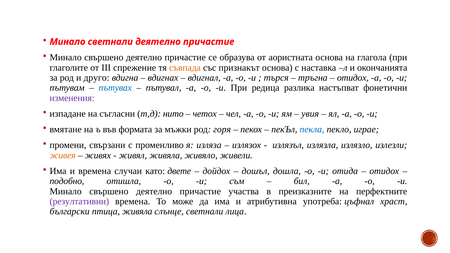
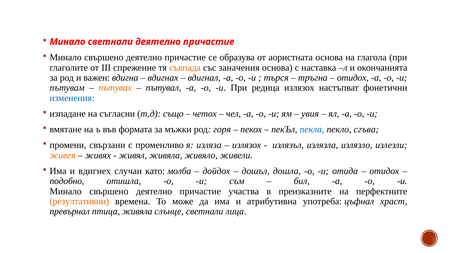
признакът: признакът -> заначения (239, 68)
друго: друго -> важен (97, 78)
пътувах colour: blue -> orange (115, 88)
редица разлика: разлика -> излязох (299, 88)
изменения colour: purple -> blue (72, 98)
нито: нито -> също (173, 114)
играе: играе -> сгъва (366, 129)
и времена: времена -> вдигнех (95, 171)
двете: двете -> молба (179, 171)
резултативни colour: purple -> orange (79, 201)
български: български -> превърнал (70, 212)
